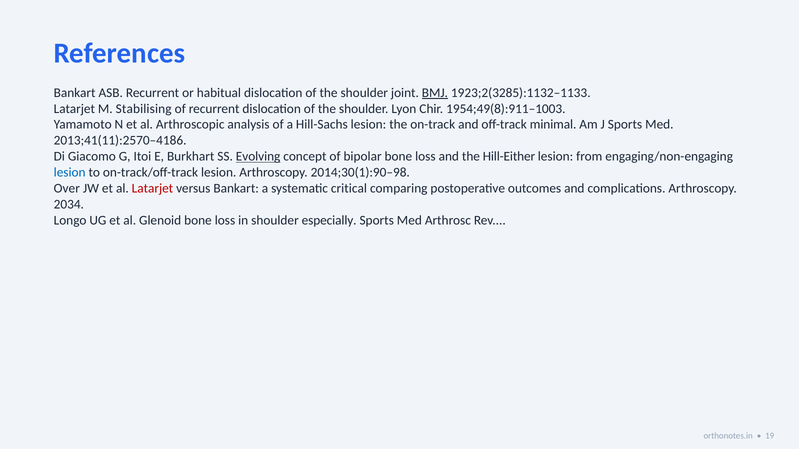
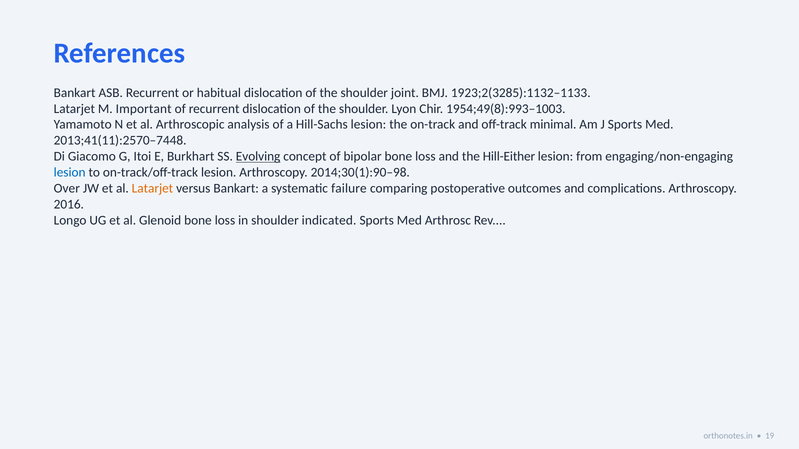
BMJ underline: present -> none (435, 93)
Stabilising: Stabilising -> Important (144, 109)
1954;49(8):911–1003: 1954;49(8):911–1003 -> 1954;49(8):993–1003 (506, 109)
2013;41(11):2570–4186: 2013;41(11):2570–4186 -> 2013;41(11):2570–7448 (120, 141)
Latarjet colour: red -> orange (152, 189)
critical: critical -> failure (349, 189)
2034: 2034 -> 2016 (69, 205)
especially: especially -> indicated (329, 221)
